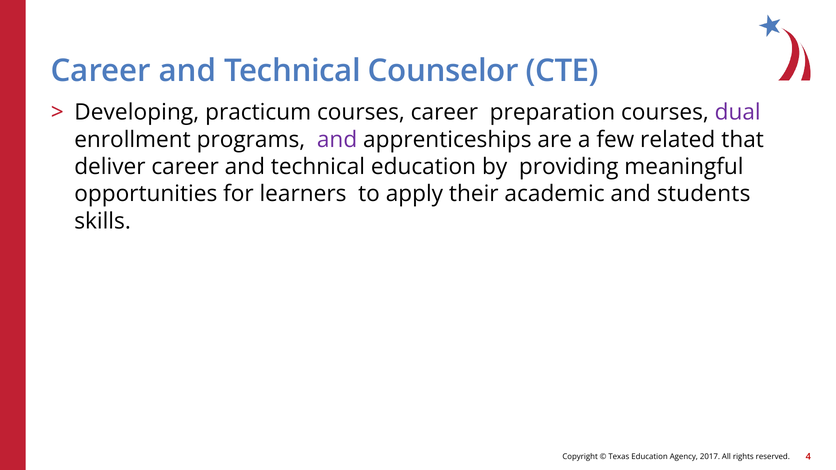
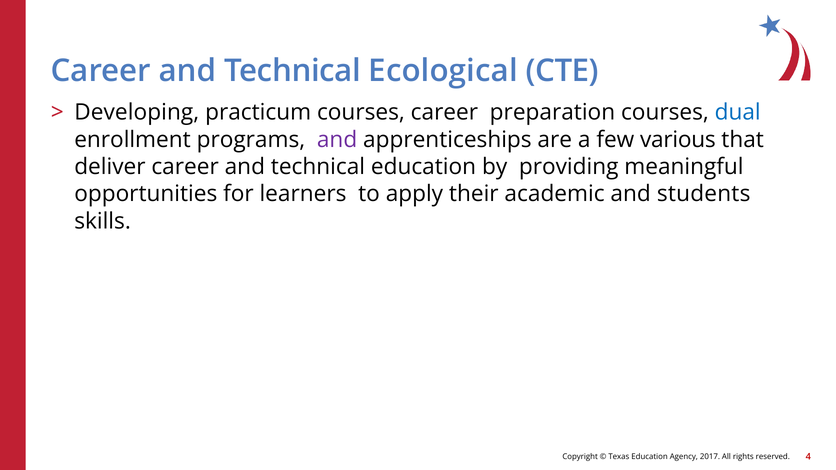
Counselor: Counselor -> Ecological (443, 71)
dual colour: purple -> blue (738, 113)
related: related -> various (678, 140)
